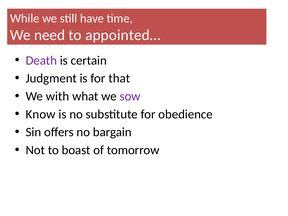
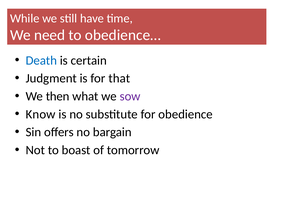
appointed…: appointed… -> obedience… (123, 35)
Death colour: purple -> blue (41, 60)
with: with -> then (58, 96)
